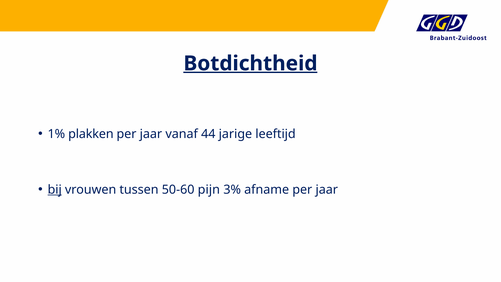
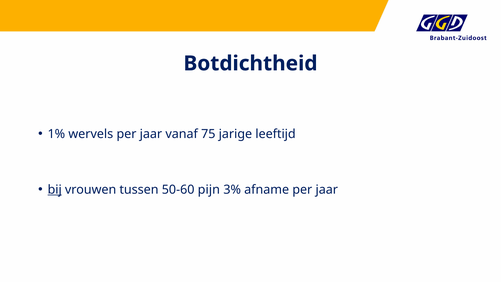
Botdichtheid underline: present -> none (250, 63)
plakken: plakken -> wervels (91, 134)
44: 44 -> 75 (208, 134)
